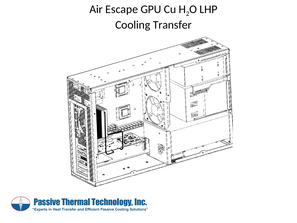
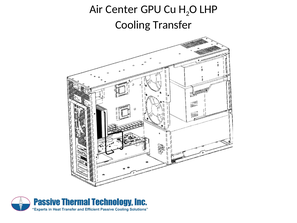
Escape: Escape -> Center (122, 9)
